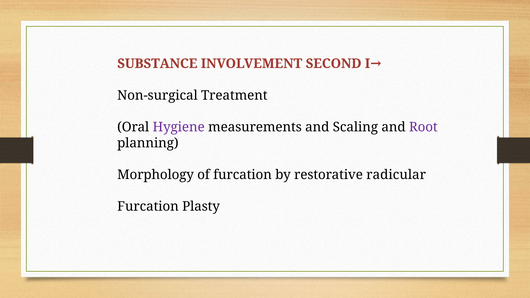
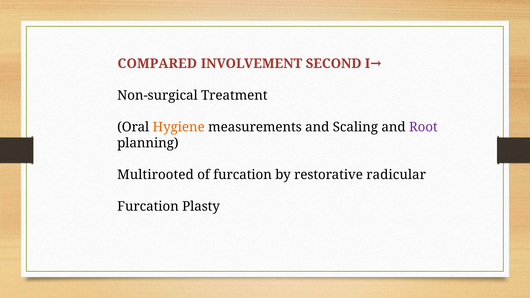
SUBSTANCE: SUBSTANCE -> COMPARED (157, 64)
Hygiene colour: purple -> orange (179, 127)
Morphology: Morphology -> Multirooted (155, 175)
